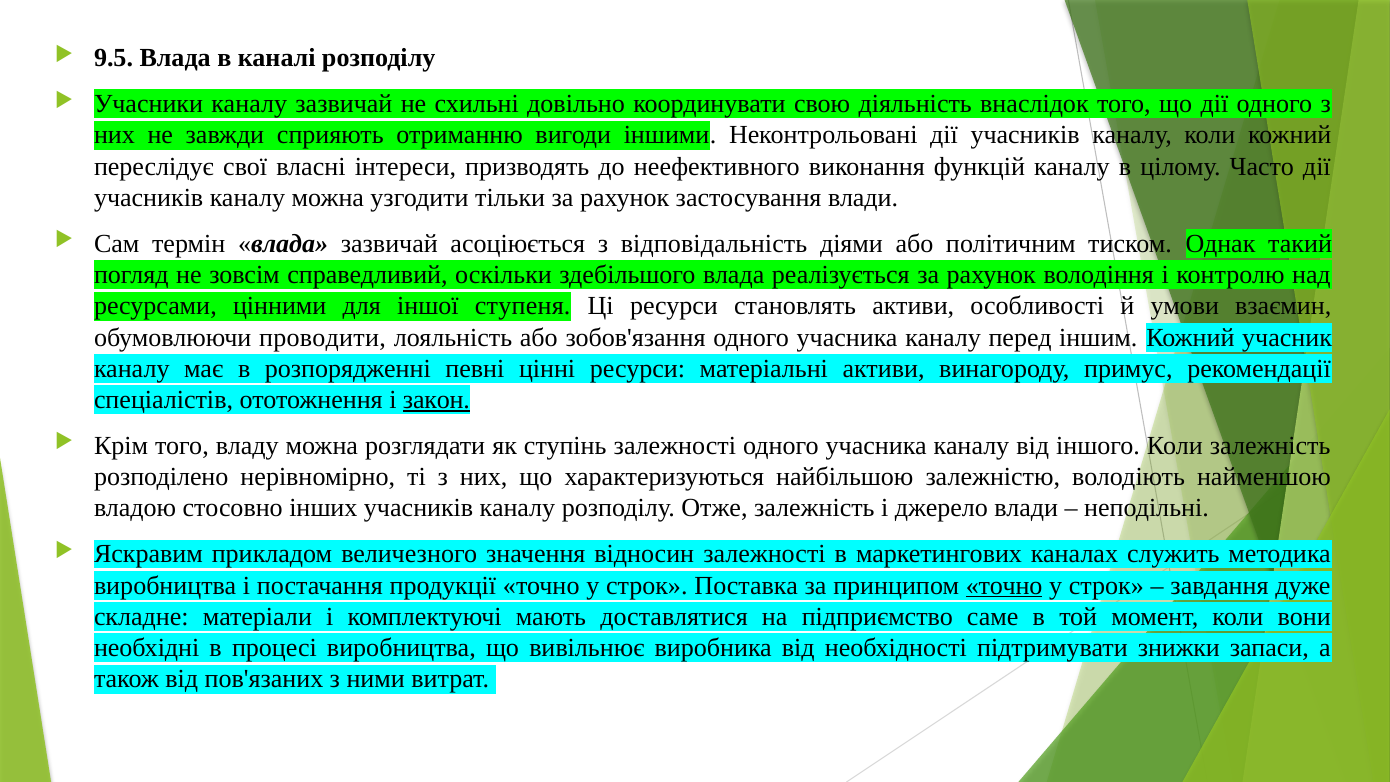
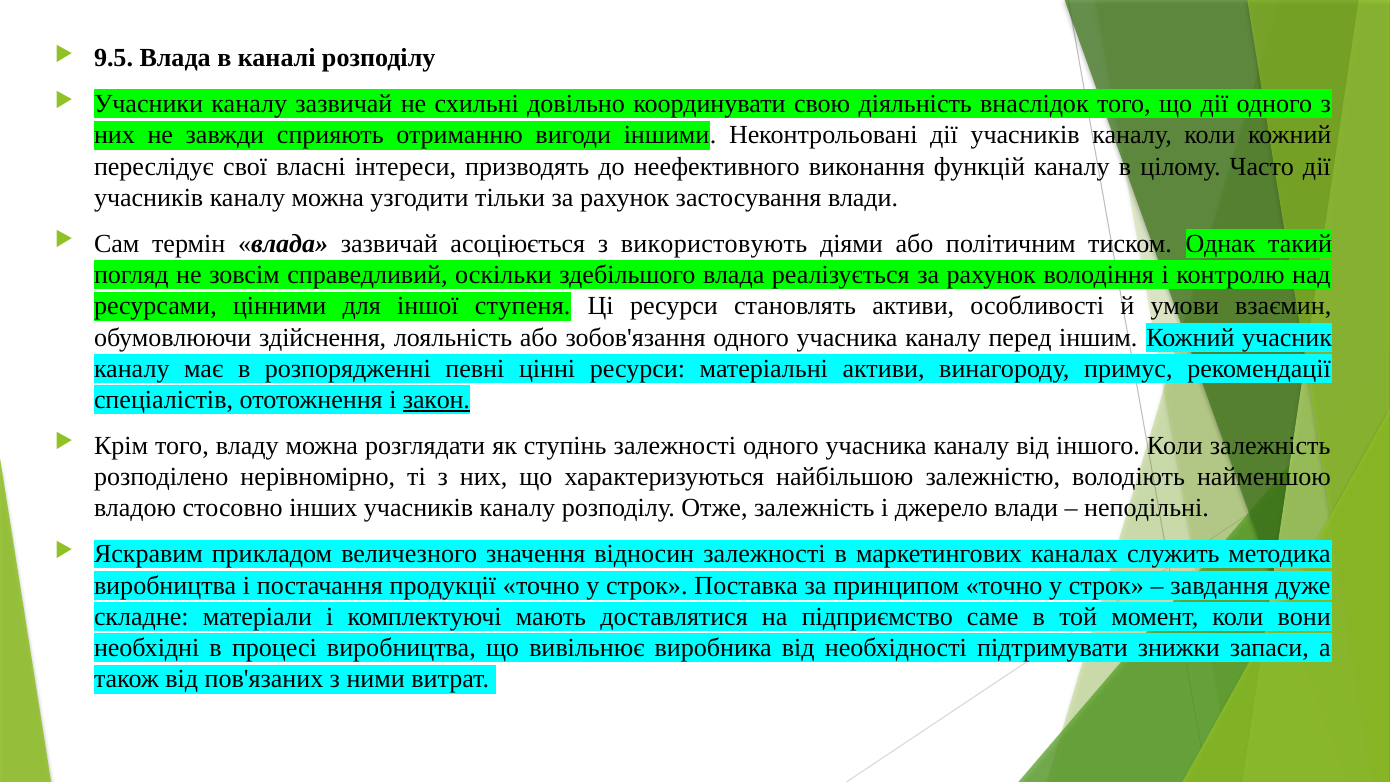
відповідальність: відповідальність -> використовують (714, 244)
проводити: проводити -> здійснення (323, 337)
точно underline: present -> none (1004, 585)
